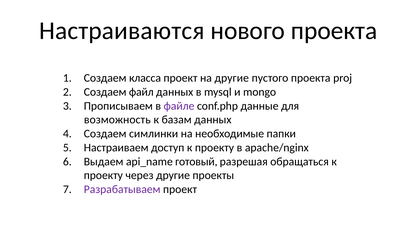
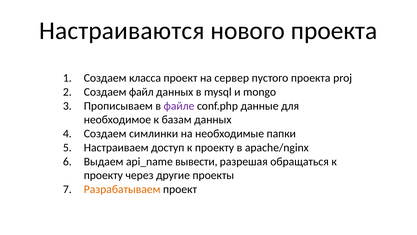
на другие: другие -> сервер (232, 78)
возможность: возможность -> необходимое (117, 120)
готовый: готовый -> вывести (196, 161)
Разрабатываем colour: purple -> orange (122, 189)
